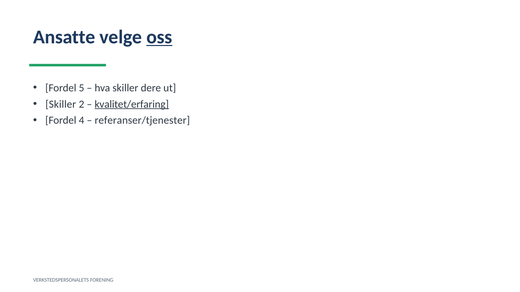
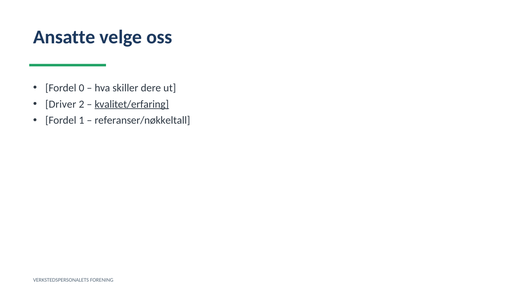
oss underline: present -> none (159, 37)
5: 5 -> 0 (82, 88)
Skiller: Skiller -> Driver (61, 104)
4: 4 -> 1 (82, 121)
referanser/tjenester: referanser/tjenester -> referanser/nøkkeltall (142, 121)
